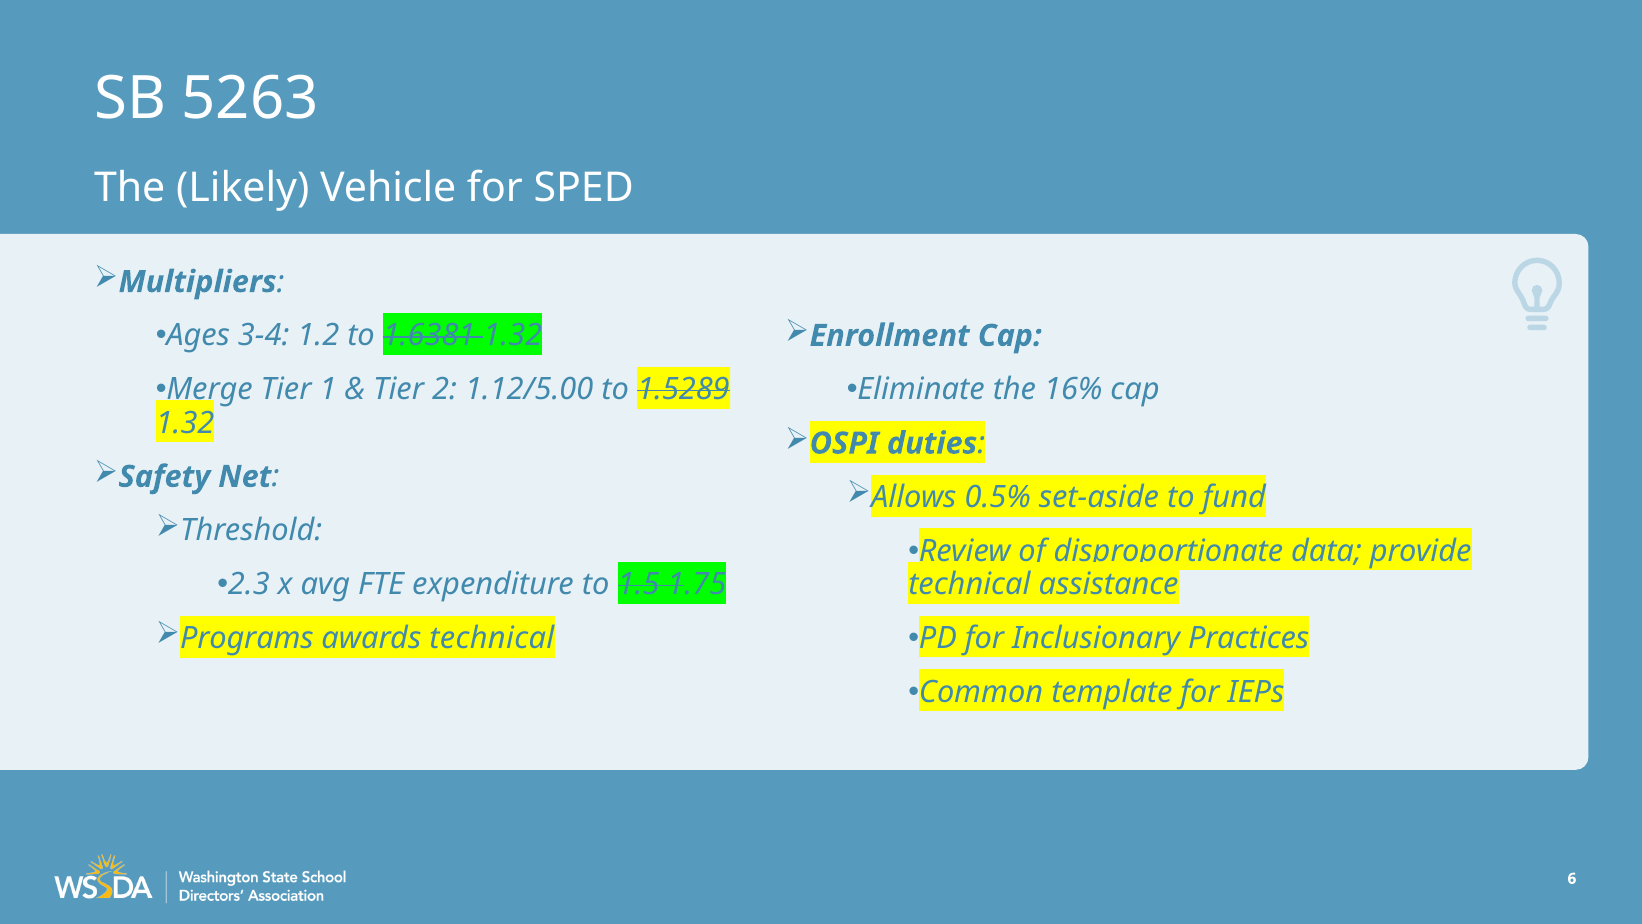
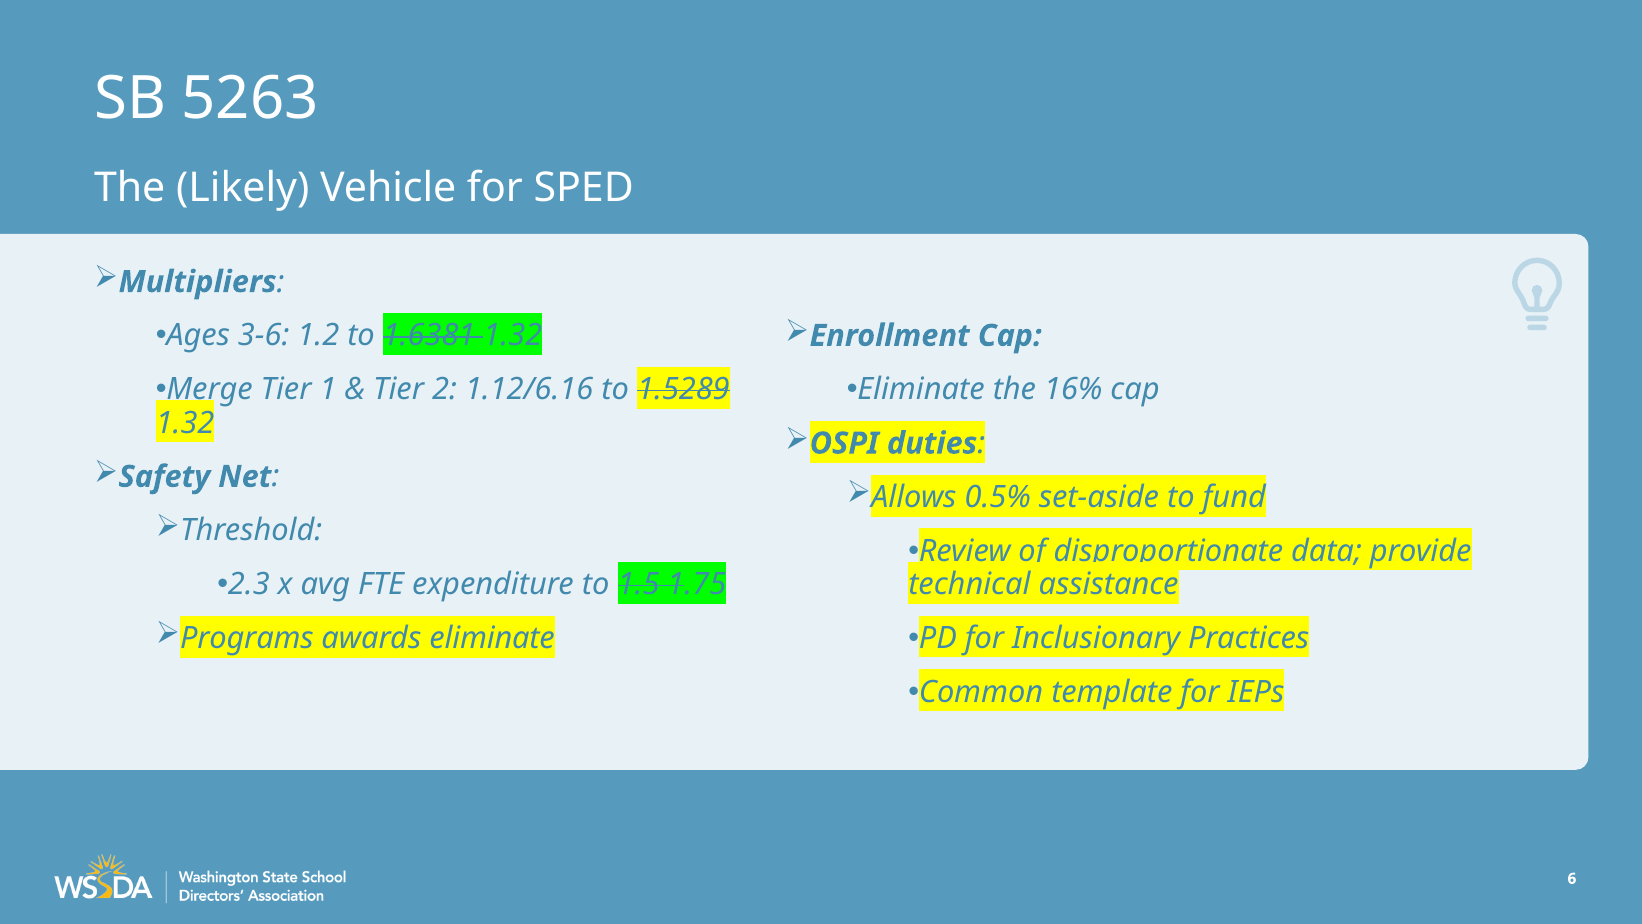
3-4: 3-4 -> 3-6 (264, 336)
1.12/5.00: 1.12/5.00 -> 1.12/6.16 (529, 389)
awards technical: technical -> eliminate (492, 638)
